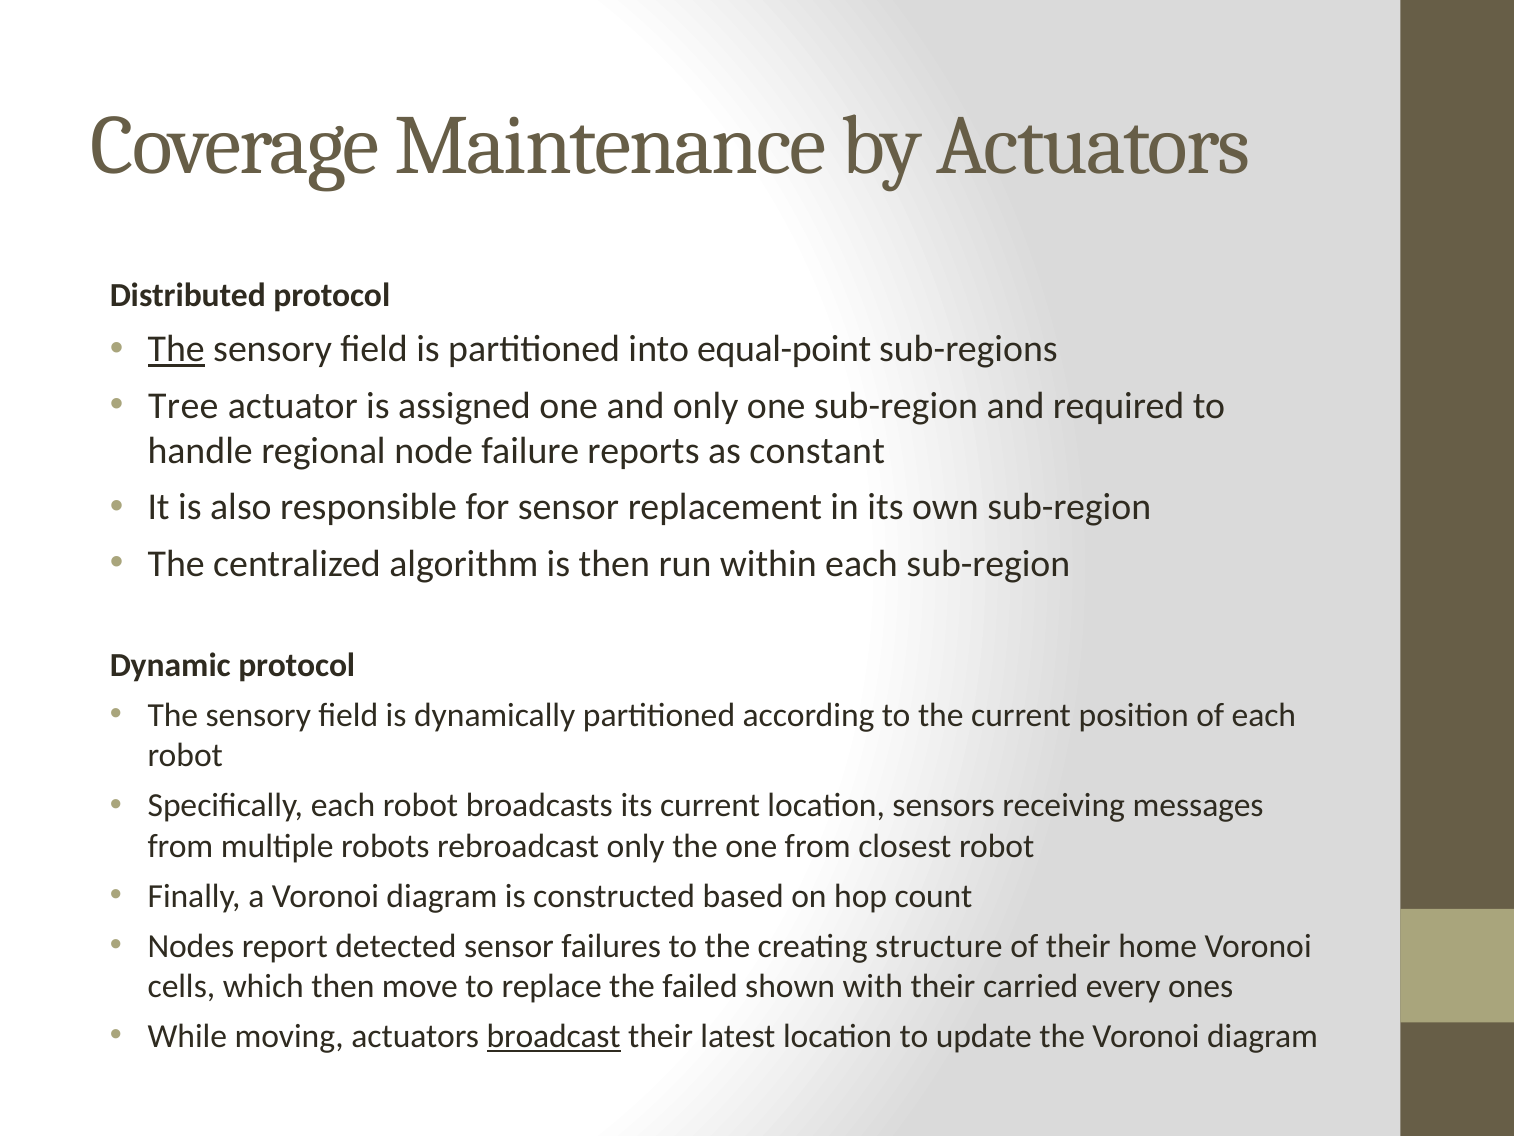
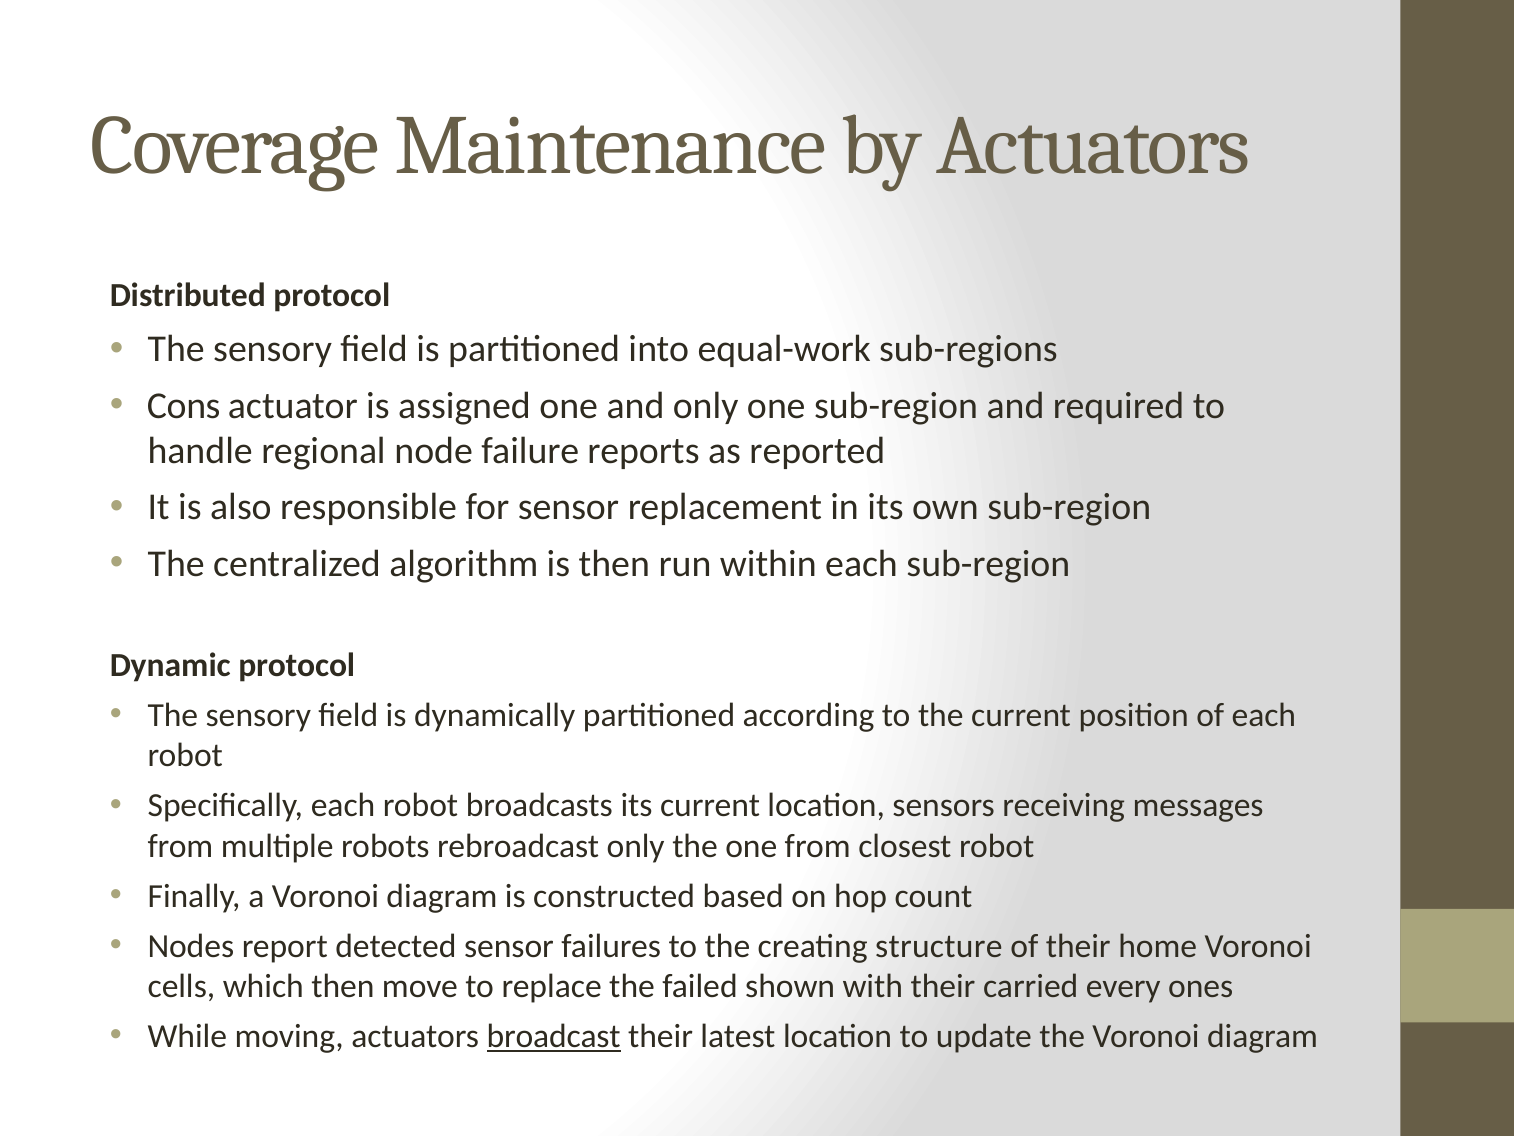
The underline: present -> none (176, 349)
equal-point: equal-point -> equal-work (784, 349)
Tree: Tree -> Cons (184, 405)
constant: constant -> reported (817, 451)
